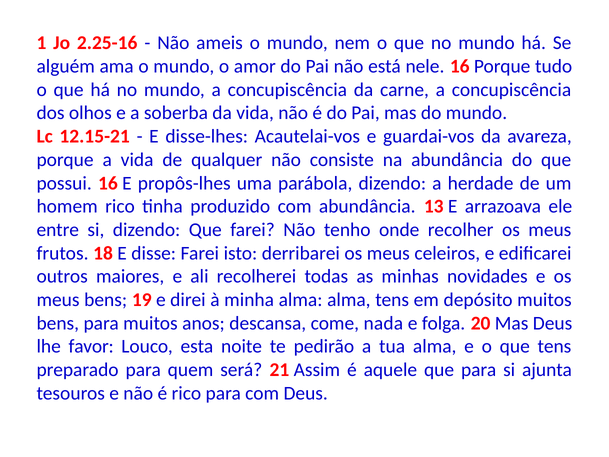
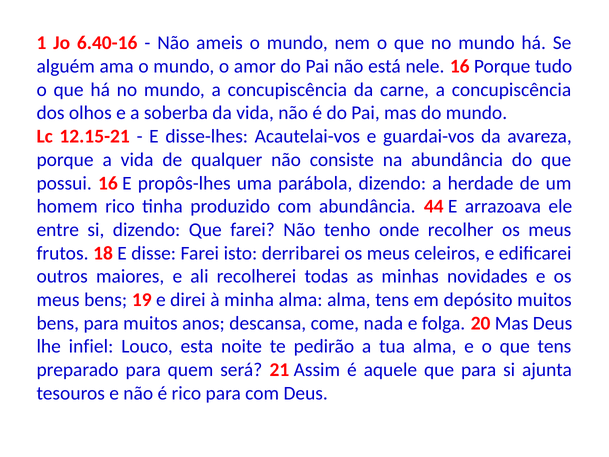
2.25-16: 2.25-16 -> 6.40-16 (107, 43)
13: 13 -> 44 (434, 206)
favor: favor -> infiel (91, 346)
